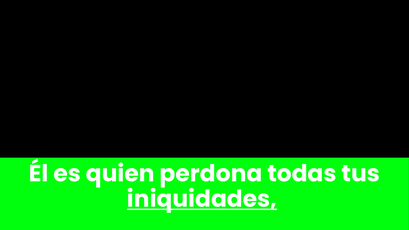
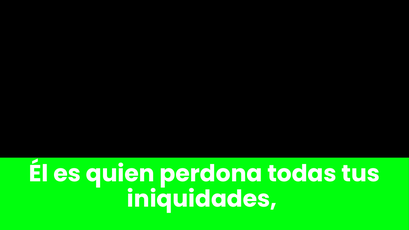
iniquidades underline: present -> none (202, 199)
